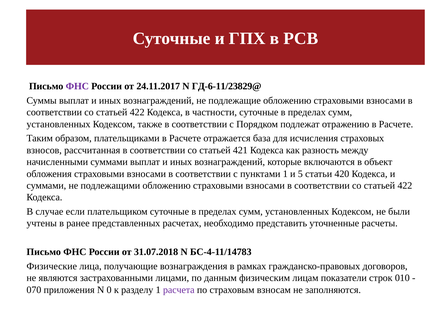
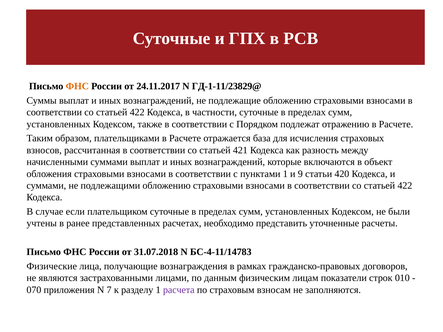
ФНС colour: purple -> orange (77, 86)
ГД-6-11/23829@: ГД-6-11/23829@ -> ГД-1-11/23829@ (227, 86)
5: 5 -> 9 (300, 174)
0: 0 -> 7 (109, 290)
